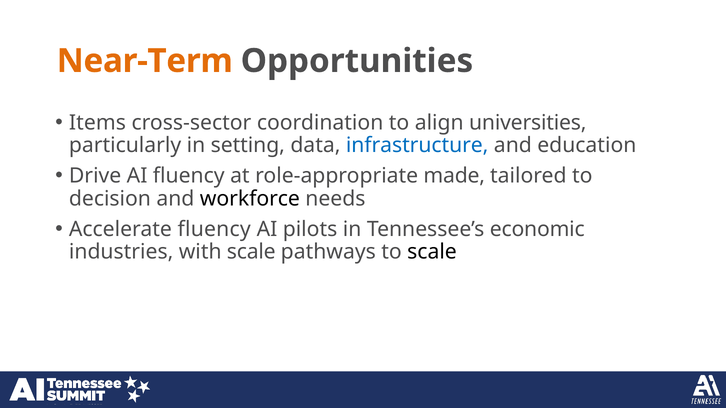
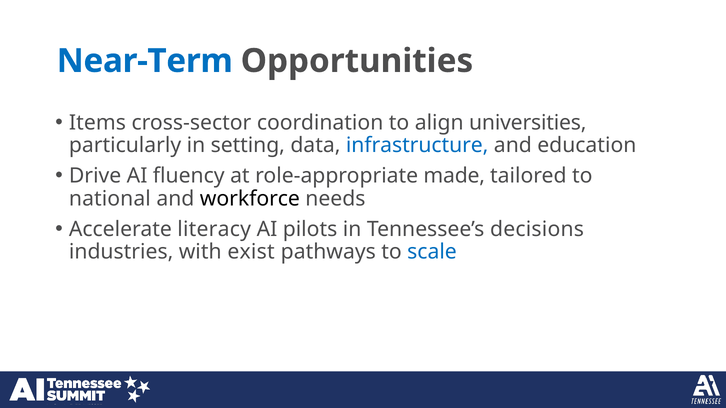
Near-Term colour: orange -> blue (145, 61)
decision: decision -> national (110, 199)
Accelerate fluency: fluency -> literacy (214, 229)
economic: economic -> decisions (537, 229)
with scale: scale -> exist (251, 252)
scale colour: black -> blue (432, 252)
